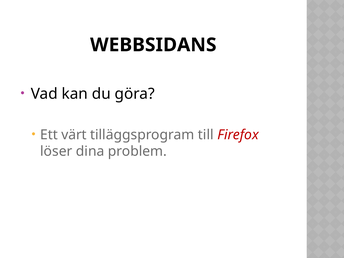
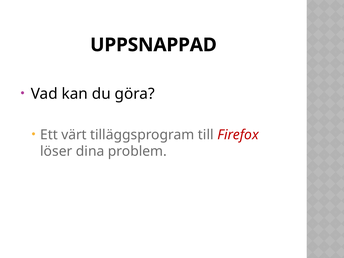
WEBBSIDANS: WEBBSIDANS -> UPPSNAPPAD (153, 45)
